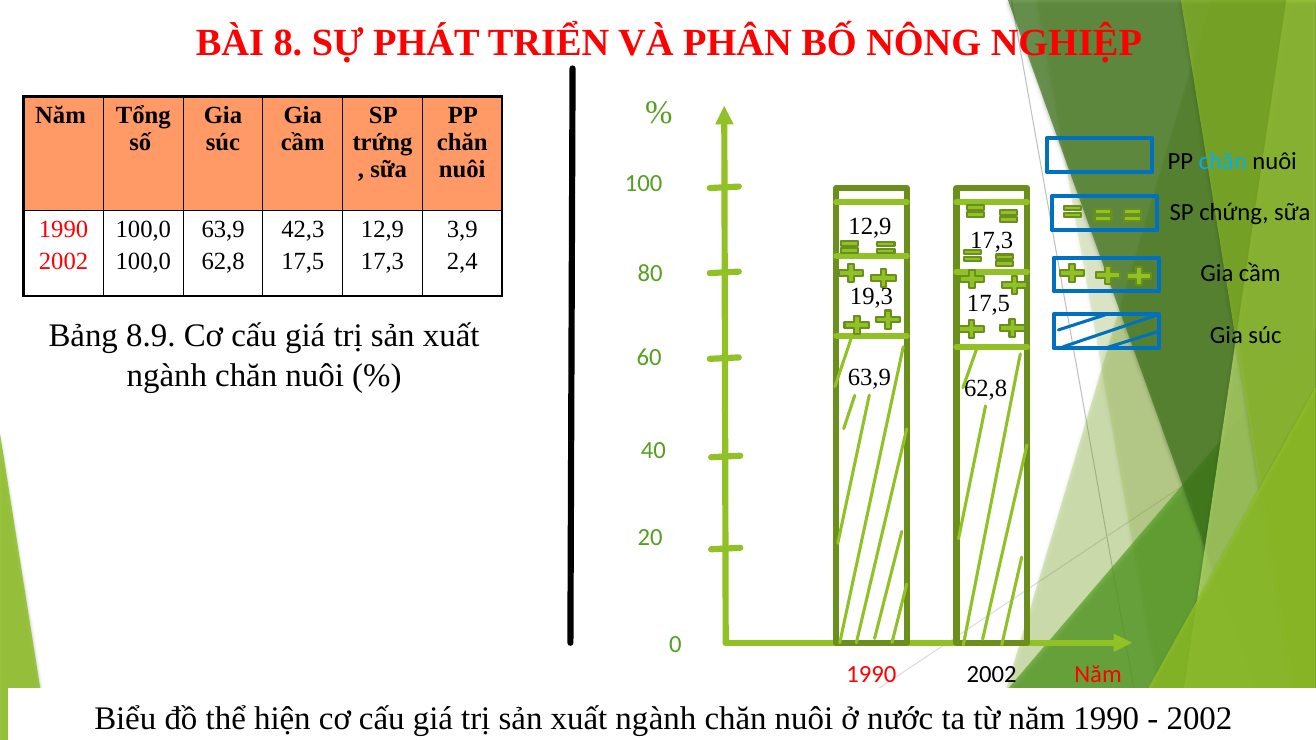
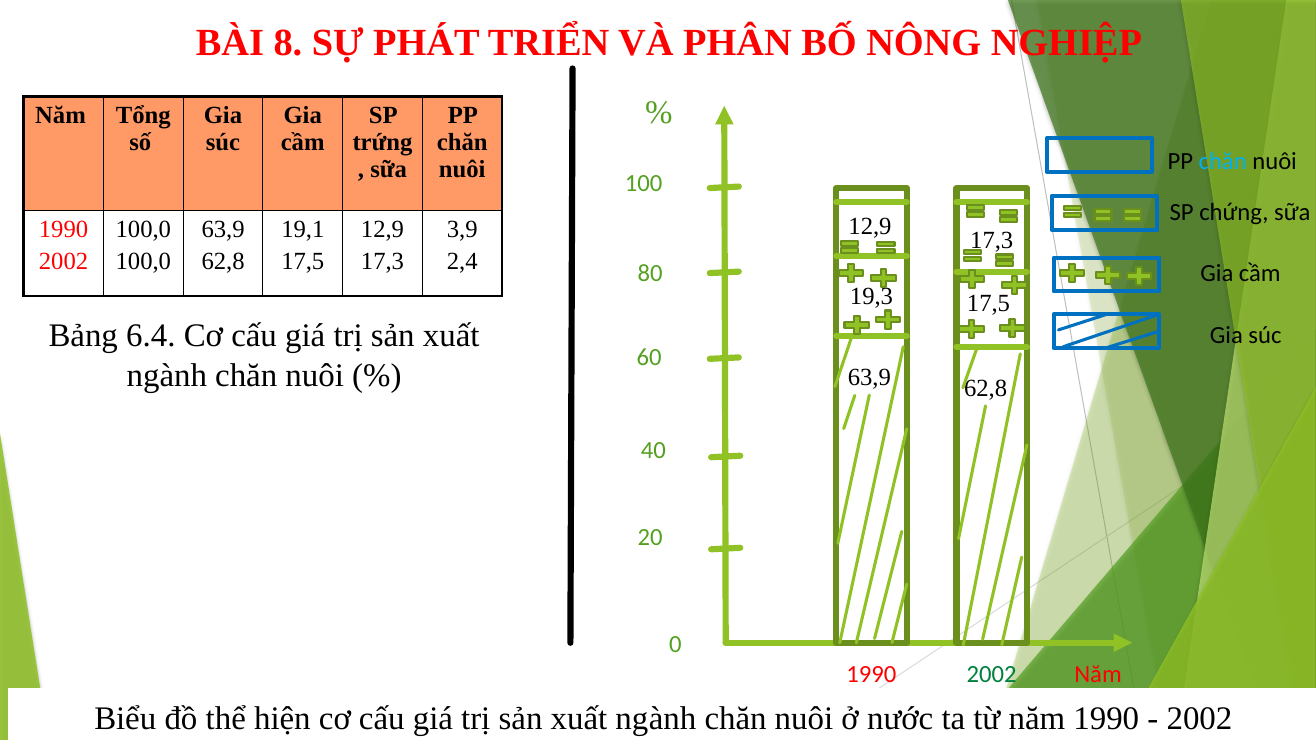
42,3: 42,3 -> 19,1 (303, 229)
8.9: 8.9 -> 6.4 (151, 336)
2002 colour: black -> green (992, 675)
